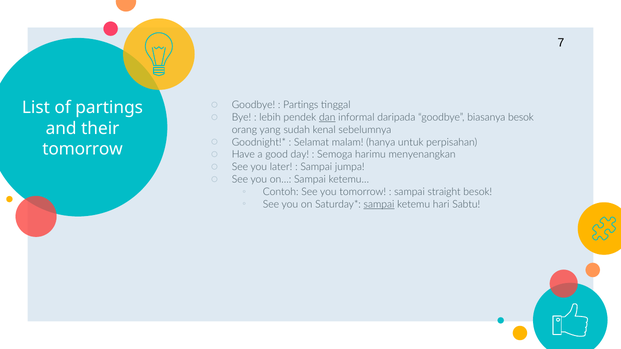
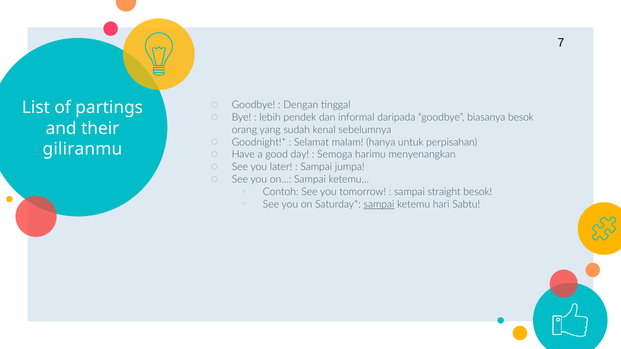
Partings: Partings -> Dengan (301, 105)
dan underline: present -> none (327, 117)
tomorrow: tomorrow -> giliranmu (82, 149)
